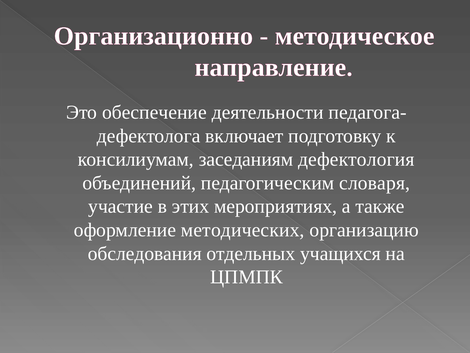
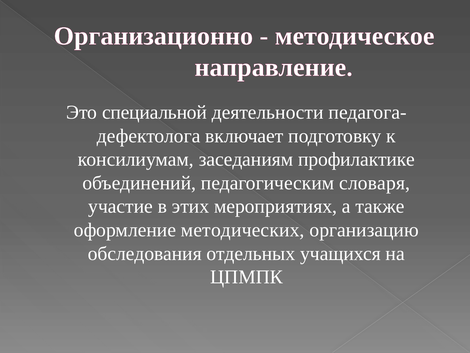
обеспечение: обеспечение -> специальной (155, 112)
дефектология: дефектология -> профилактике (356, 159)
